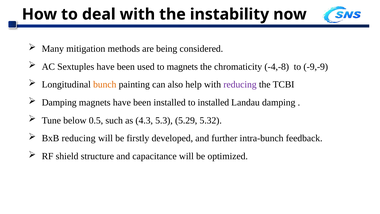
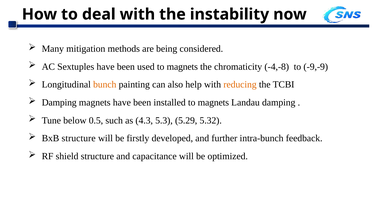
reducing colour: purple -> orange (240, 84)
installed to installed: installed -> magnets (213, 102)
BxB reducing: reducing -> structure (79, 138)
